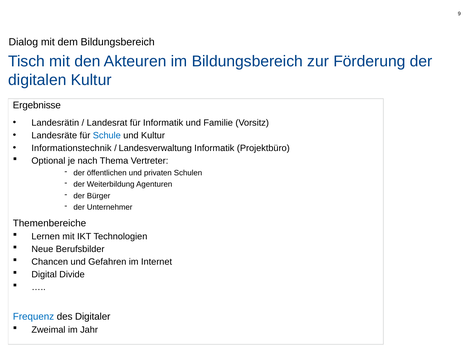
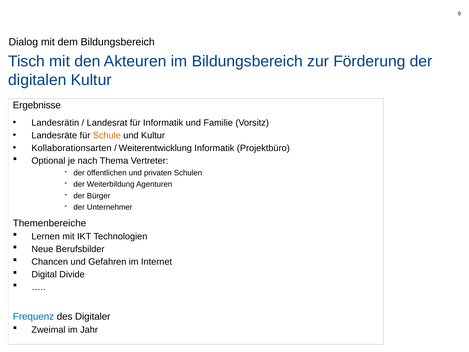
Schule colour: blue -> orange (107, 135)
Informationstechnik: Informationstechnik -> Kollaborationsarten (71, 148)
Landesverwaltung: Landesverwaltung -> Weiterentwicklung (155, 148)
